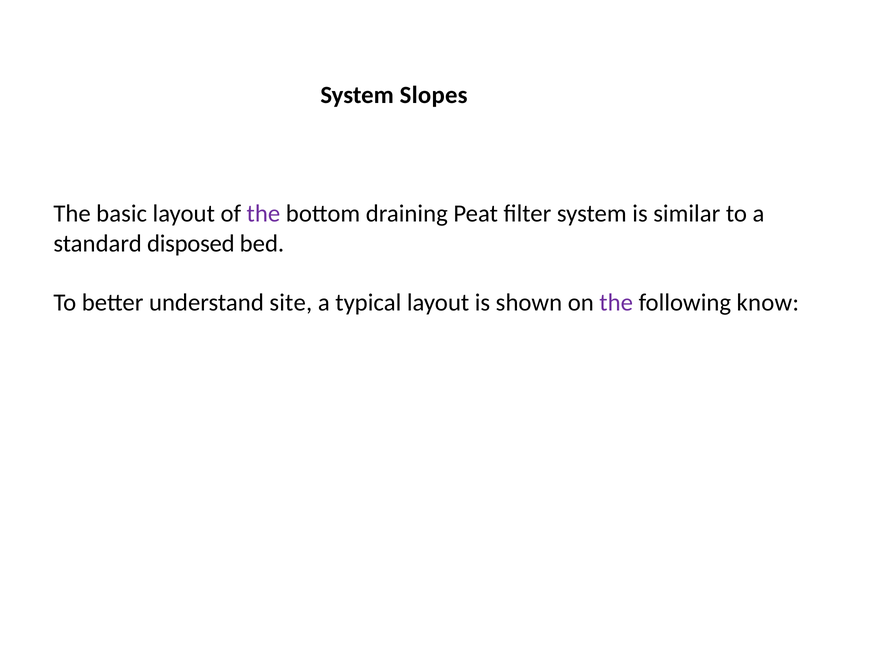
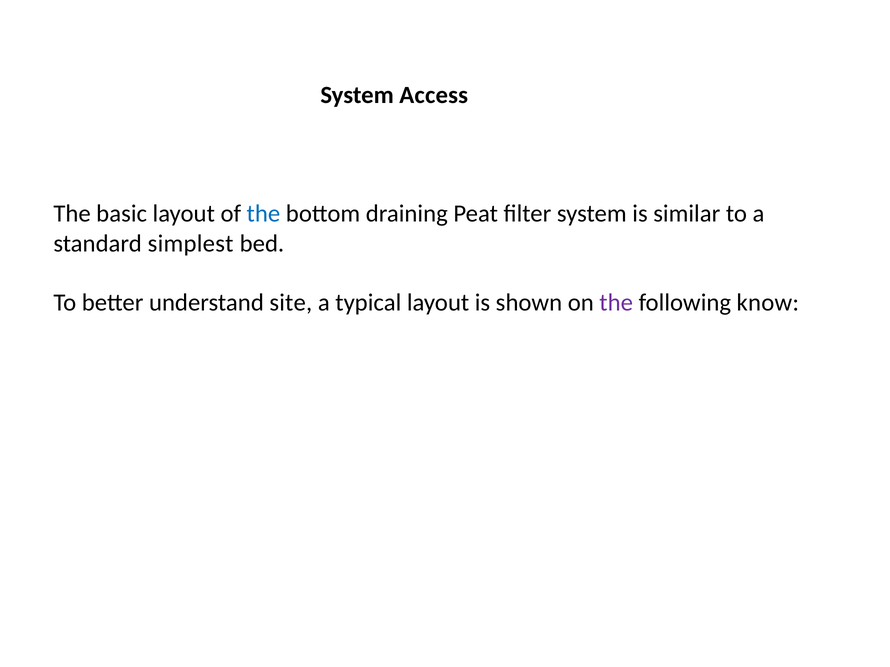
Slopes: Slopes -> Access (434, 95)
the colour: purple -> blue (263, 214)
disposed: disposed -> simplest (191, 244)
